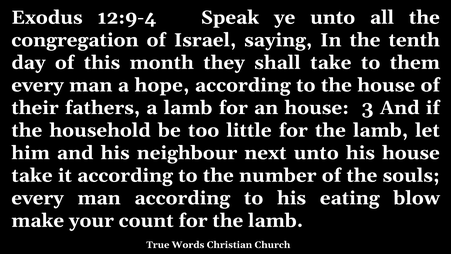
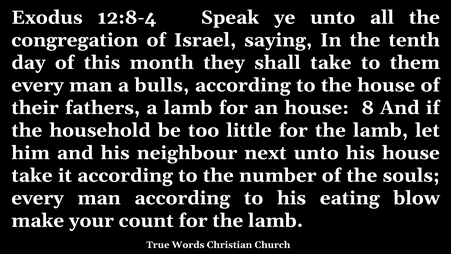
12:9-4: 12:9-4 -> 12:8-4 (127, 17)
hope: hope -> bulls (162, 85)
3: 3 -> 8 (368, 108)
